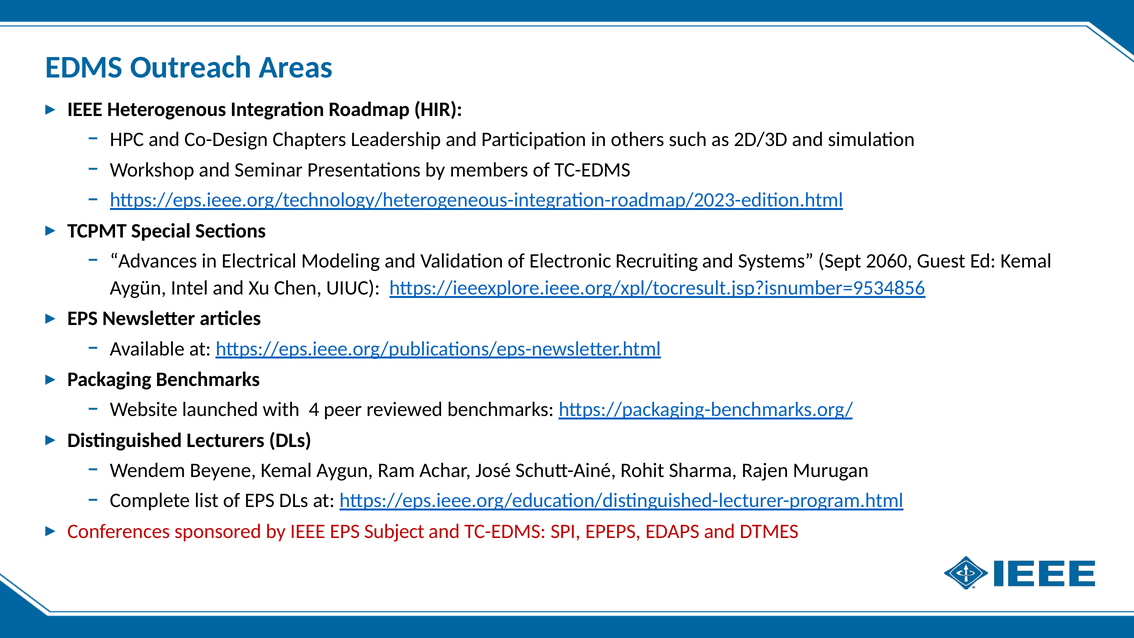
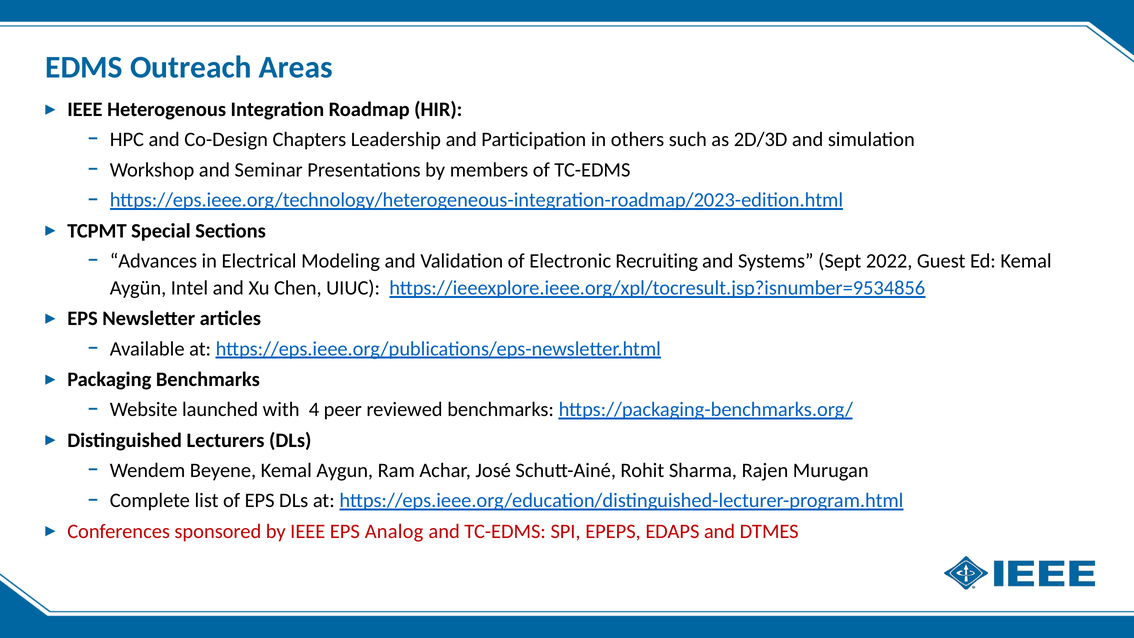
2060: 2060 -> 2022 (889, 261)
Subject: Subject -> Analog (394, 531)
